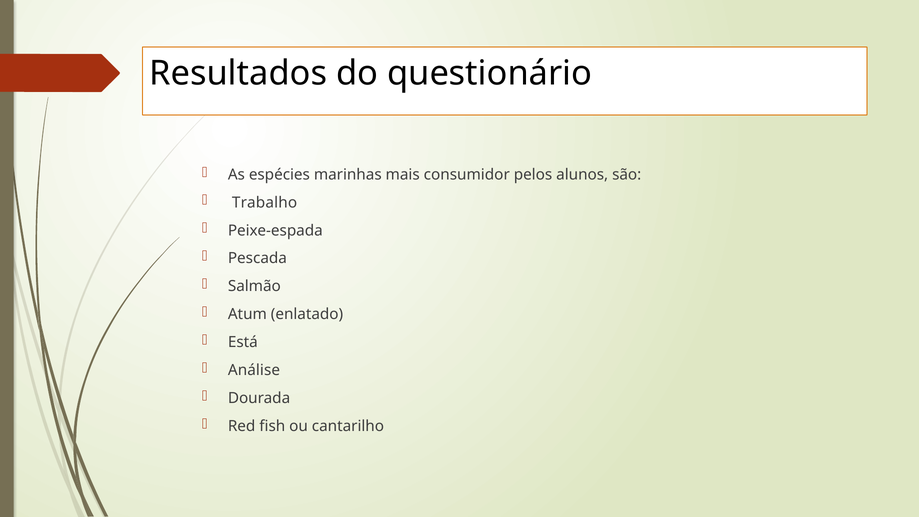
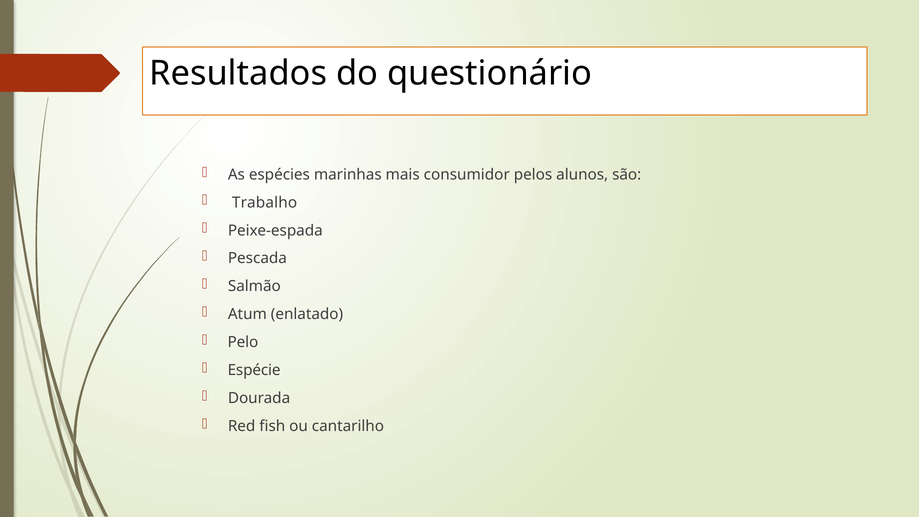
Está: Está -> Pelo (243, 342)
Análise: Análise -> Espécie (254, 370)
